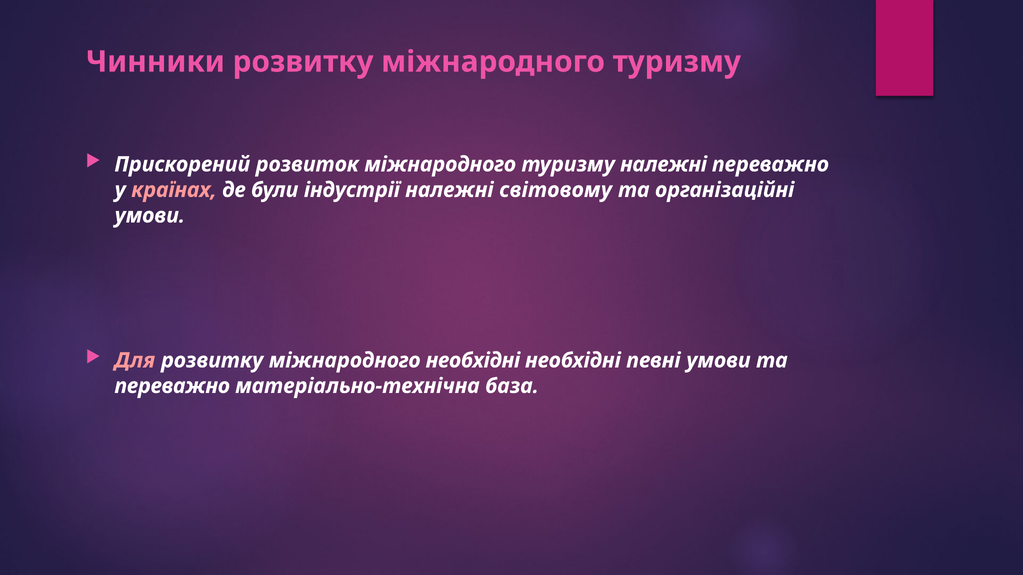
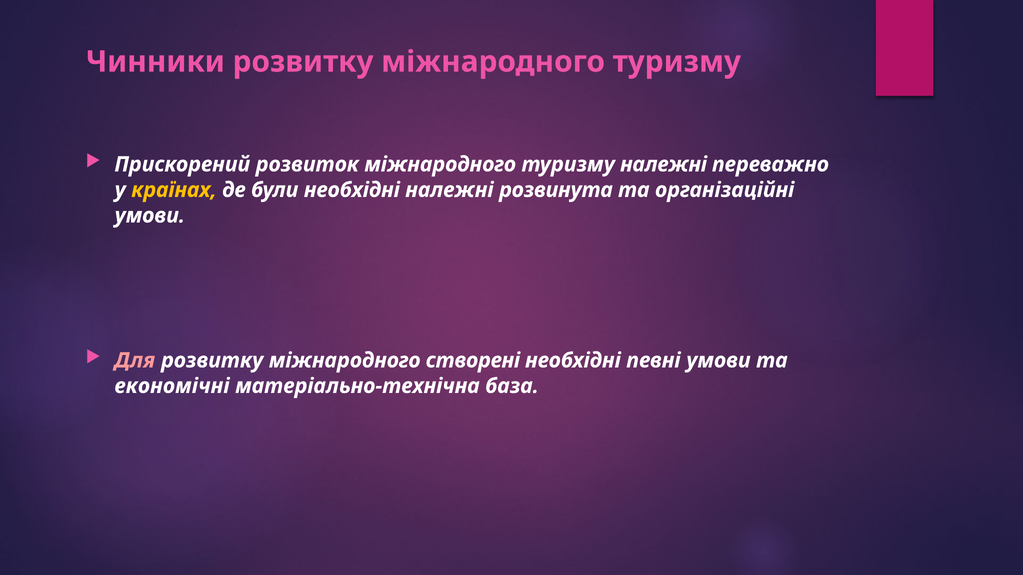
країнах colour: pink -> yellow (174, 190)
були індустрії: індустрії -> необхідні (352, 190)
світовому: світовому -> розвинута (556, 190)
міжнародного необхідні: необхідні -> створені (473, 361)
переважно: переважно -> економічні (172, 386)
